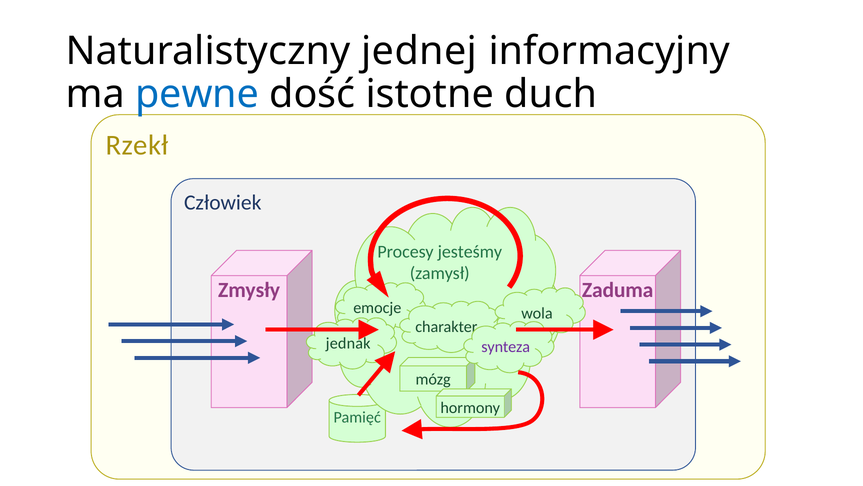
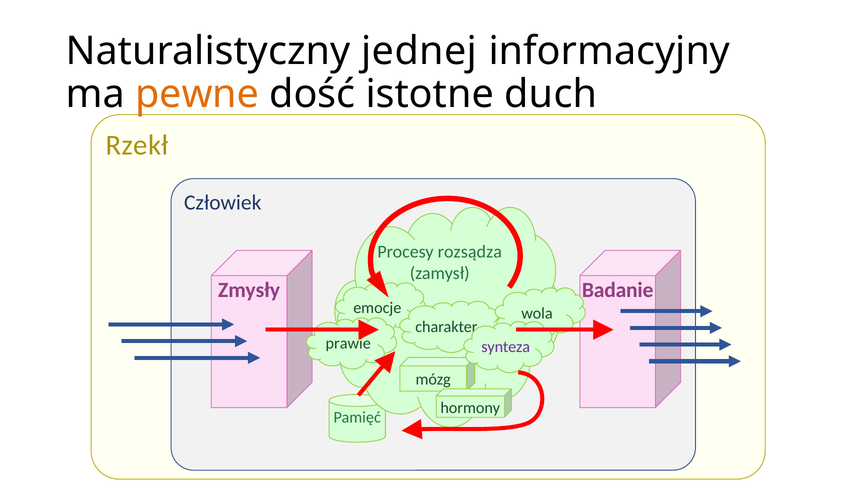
pewne colour: blue -> orange (197, 94)
jesteśmy: jesteśmy -> rozsądza (470, 252)
Zaduma: Zaduma -> Badanie (618, 290)
jednak: jednak -> prawie (348, 343)
